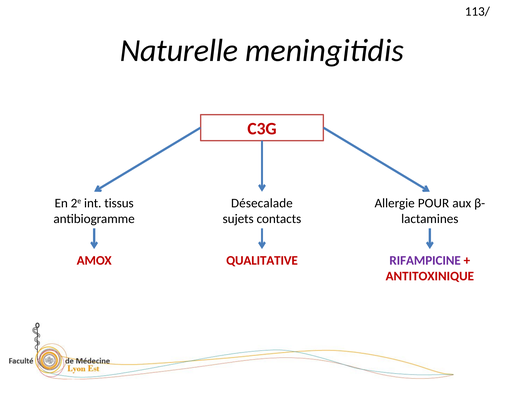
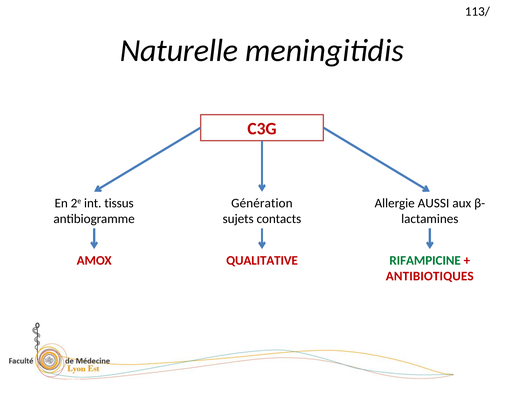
Désecalade: Désecalade -> Génération (262, 203)
POUR: POUR -> AUSSI (434, 203)
RIFAMPICINE colour: purple -> green (425, 260)
ANTITOXINIQUE: ANTITOXINIQUE -> ANTIBIOTIQUES (430, 276)
